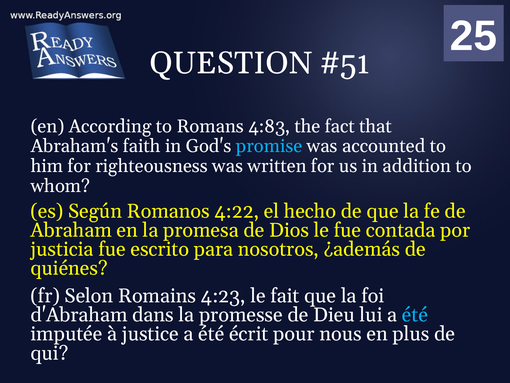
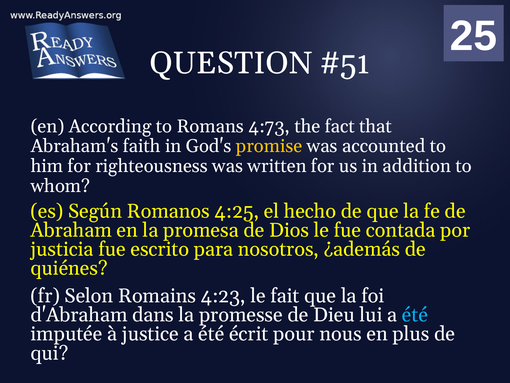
4:83: 4:83 -> 4:73 (269, 126)
promise colour: light blue -> yellow (269, 146)
4:22: 4:22 -> 4:25 (237, 211)
